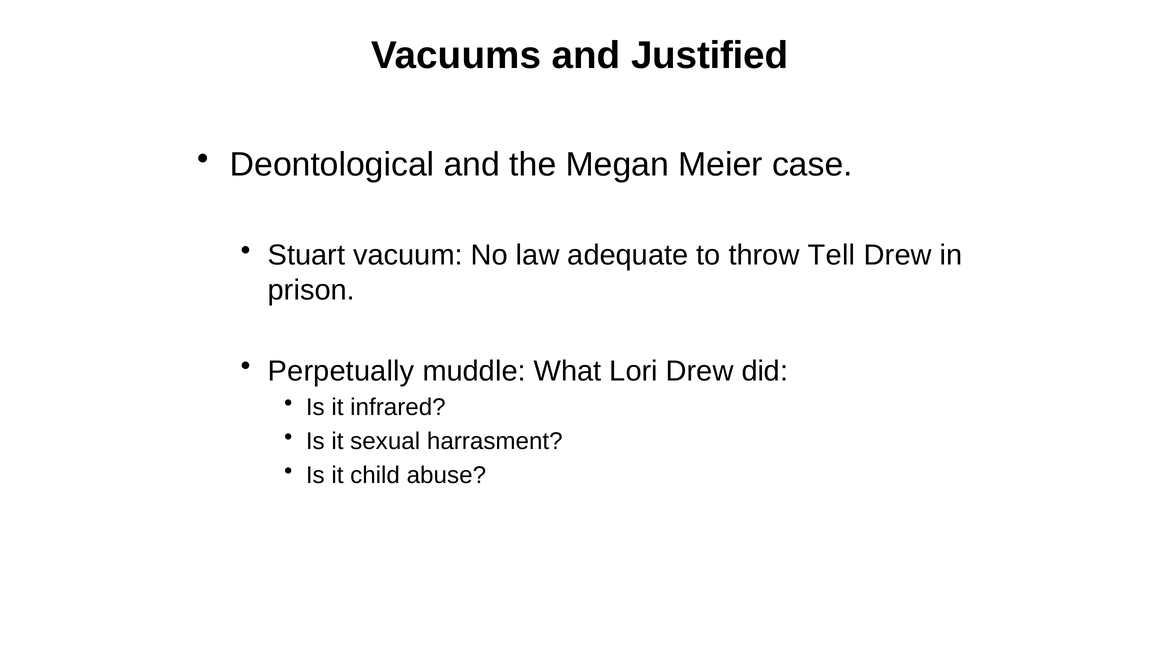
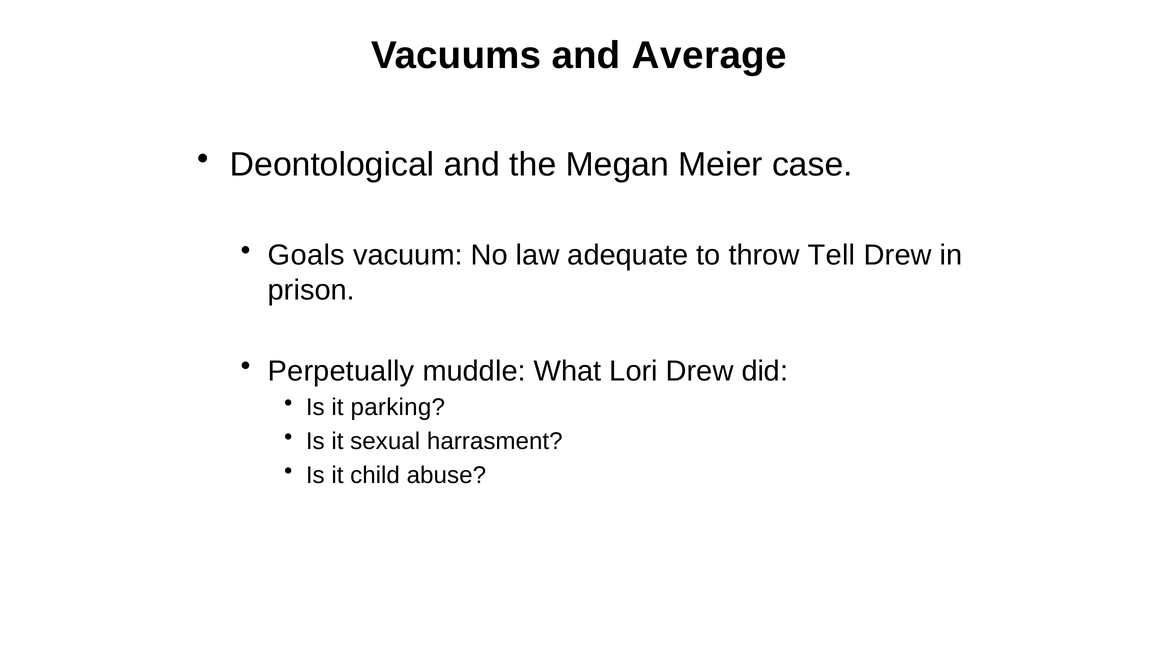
Justified: Justified -> Average (709, 56)
Stuart: Stuart -> Goals (306, 255)
infrared: infrared -> parking (398, 408)
